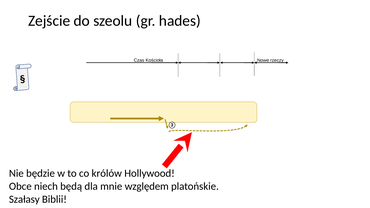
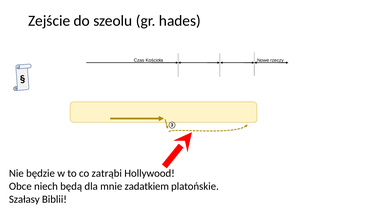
królów: królów -> zatrąbi (107, 174)
względem: względem -> zadatkiem (147, 186)
